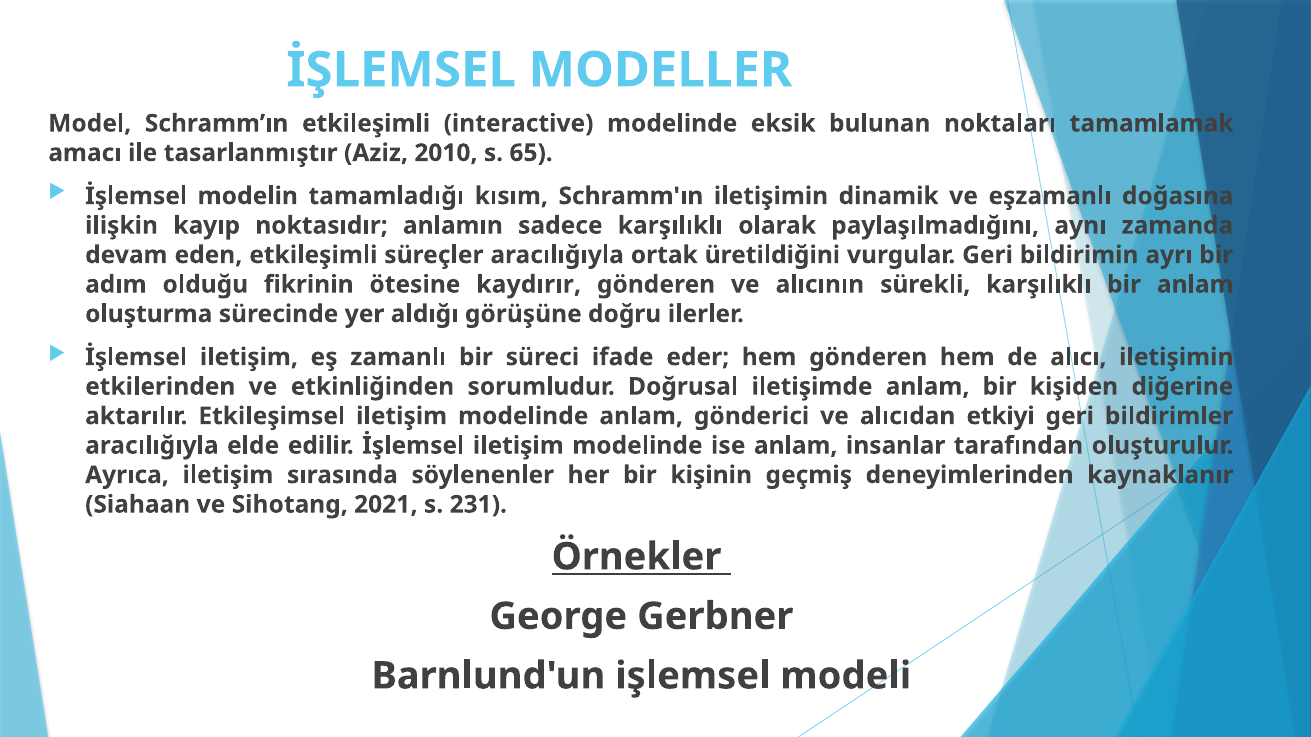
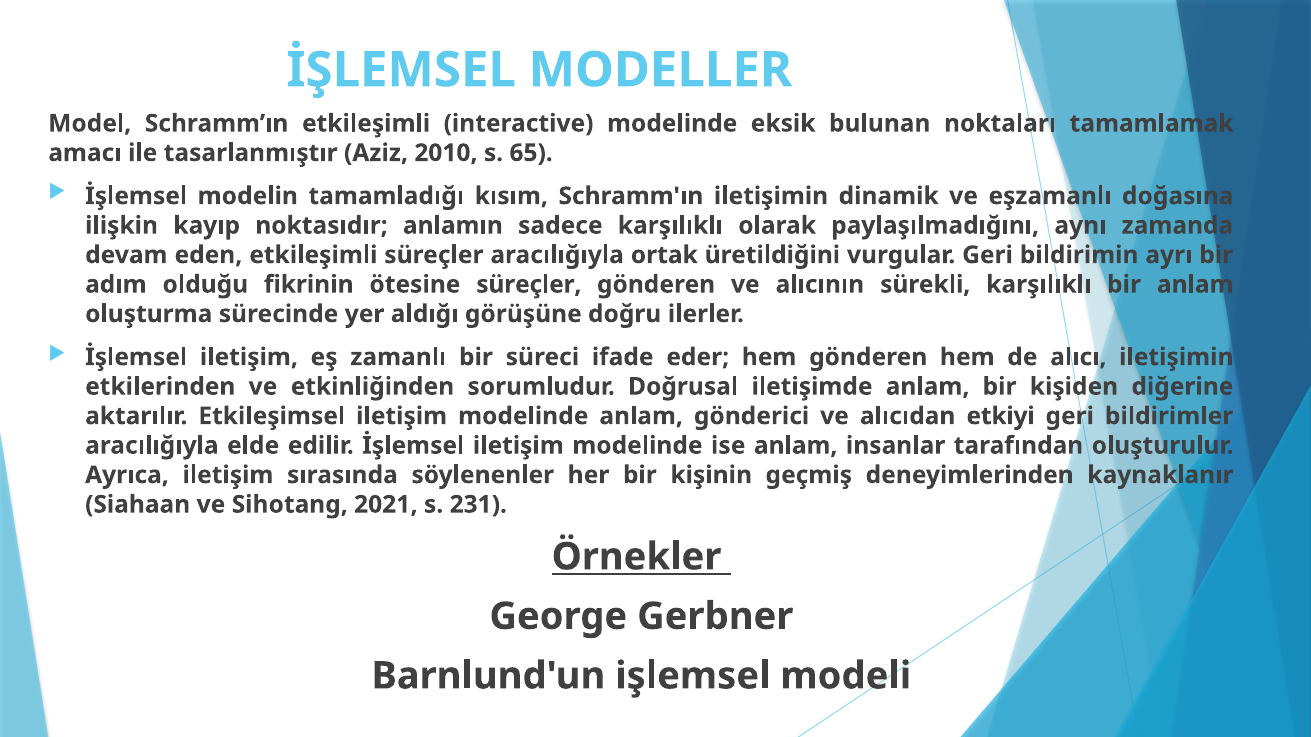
ötesine kaydırır: kaydırır -> süreçler (529, 285)
